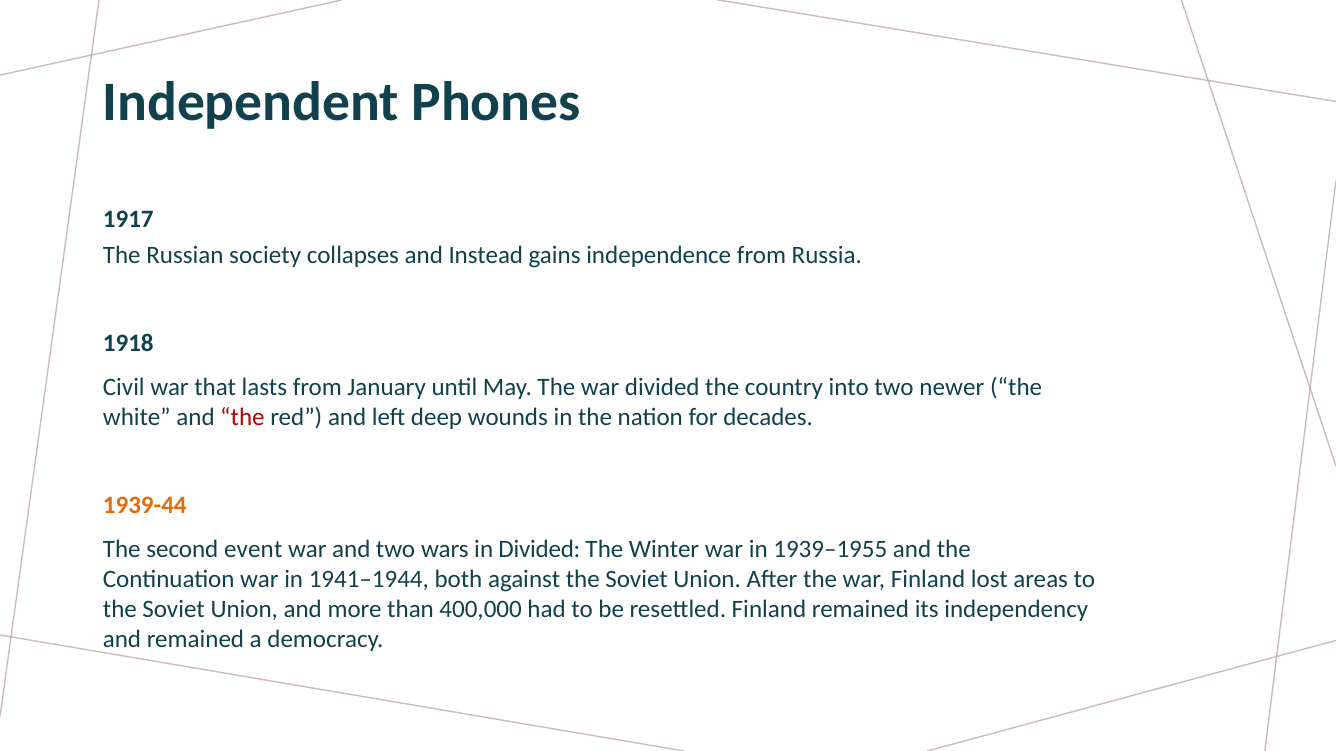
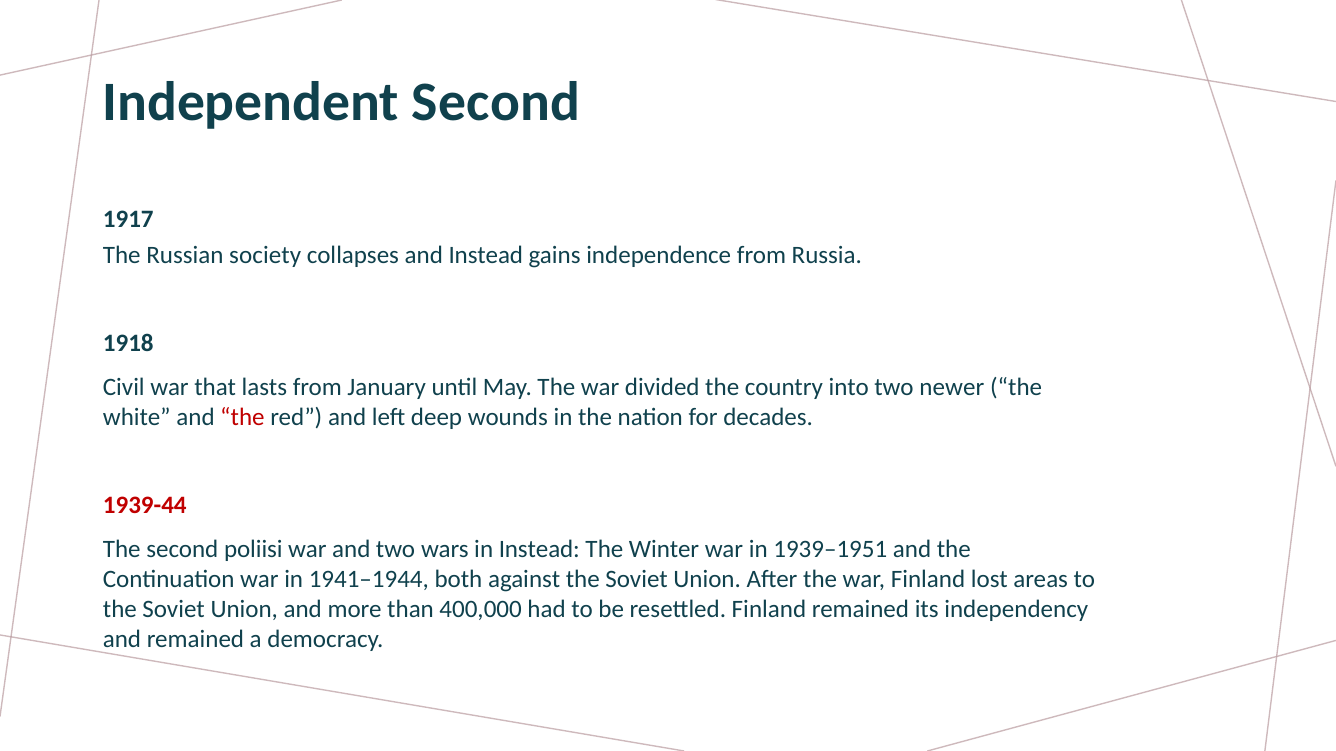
Independent Phones: Phones -> Second (496, 102)
1939-44 colour: orange -> red (145, 506)
event: event -> poliisi (253, 550)
in Divided: Divided -> Instead (539, 550)
1939–1955: 1939–1955 -> 1939–1951 (830, 550)
